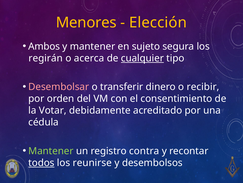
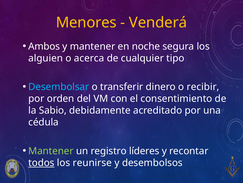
Elección: Elección -> Venderá (158, 22)
sujeto: sujeto -> noche (146, 46)
regirán: regirán -> alguien (46, 58)
cualquier underline: present -> none (142, 58)
Desembolsar colour: pink -> light blue (59, 87)
Votar: Votar -> Sabio (53, 110)
contra: contra -> líderes (144, 150)
